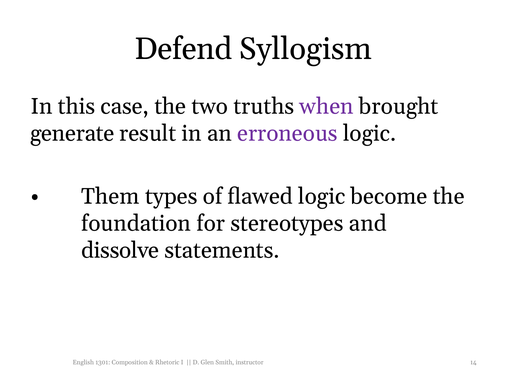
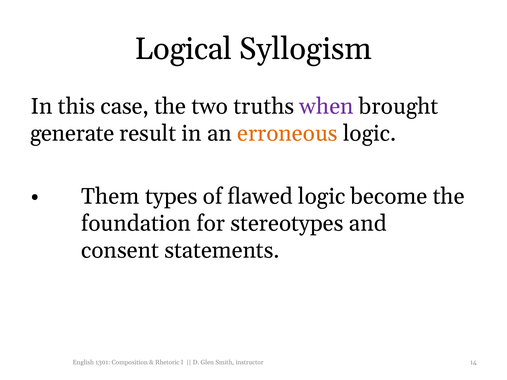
Defend: Defend -> Logical (183, 49)
erroneous colour: purple -> orange (287, 133)
dissolve: dissolve -> consent (120, 251)
